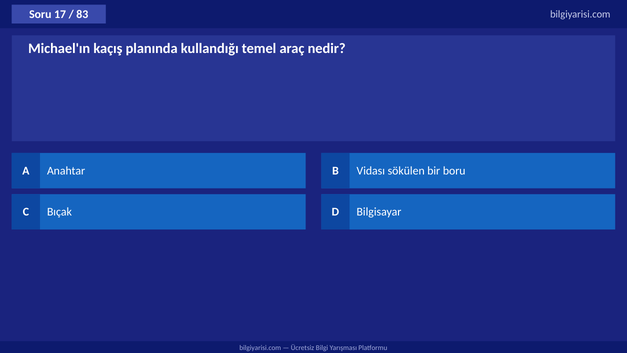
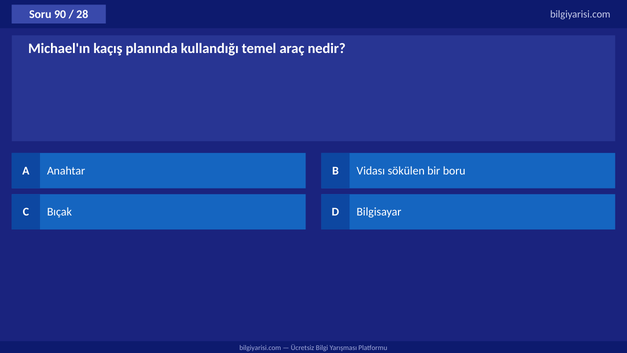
17: 17 -> 90 (60, 14)
83: 83 -> 28 (82, 14)
